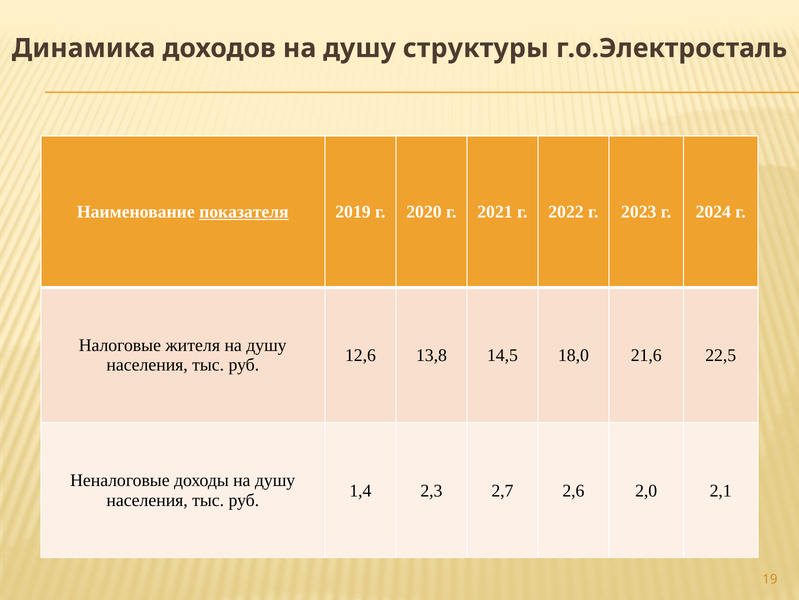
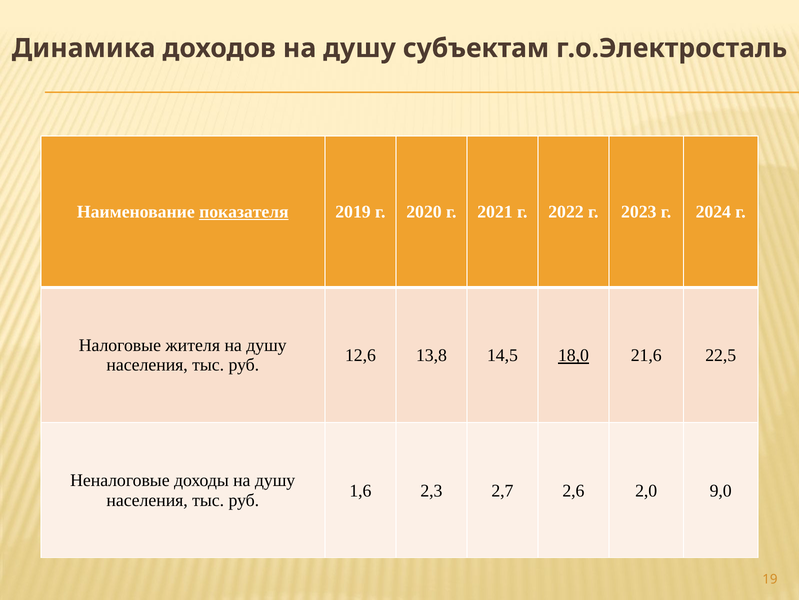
структуры: структуры -> субъектам (476, 48)
18,0 underline: none -> present (573, 355)
1,4: 1,4 -> 1,6 (360, 490)
2,1: 2,1 -> 9,0 (721, 490)
